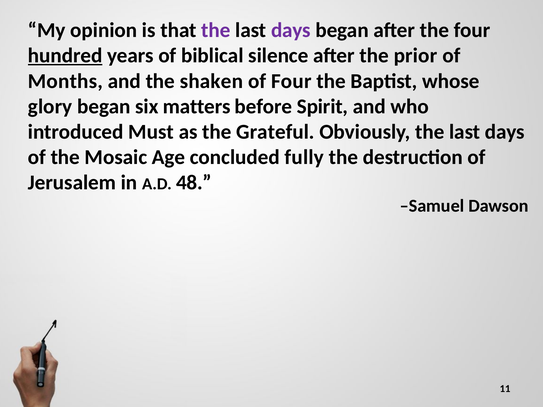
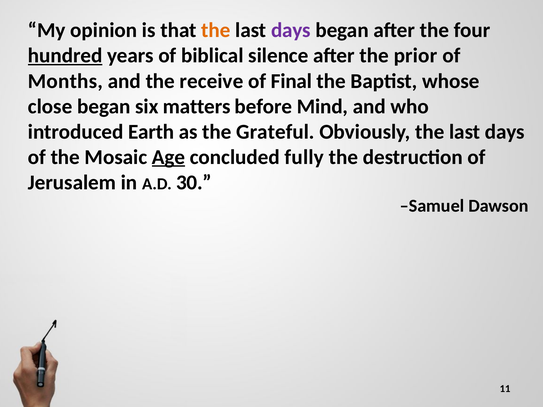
the colour: purple -> orange (216, 30)
shaken: shaken -> receive (211, 81)
of Four: Four -> Final (291, 81)
glory: glory -> close (50, 106)
Spirit: Spirit -> Mind (322, 106)
Must: Must -> Earth (151, 132)
Age underline: none -> present (169, 157)
48: 48 -> 30 (194, 183)
